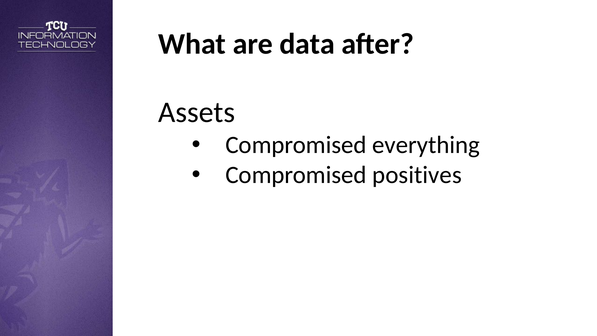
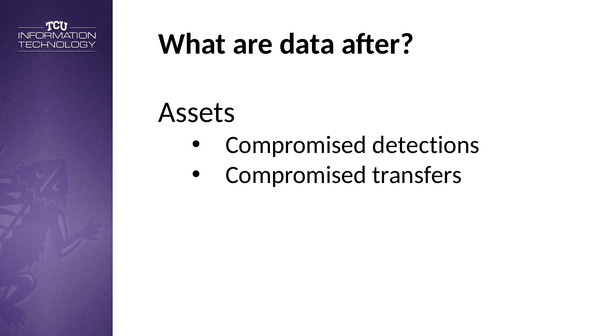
everything: everything -> detections (426, 145)
positives: positives -> transfers (417, 175)
